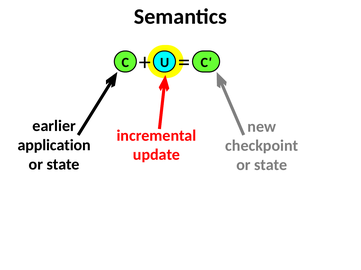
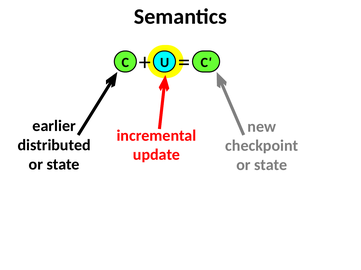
application: application -> distributed (54, 146)
